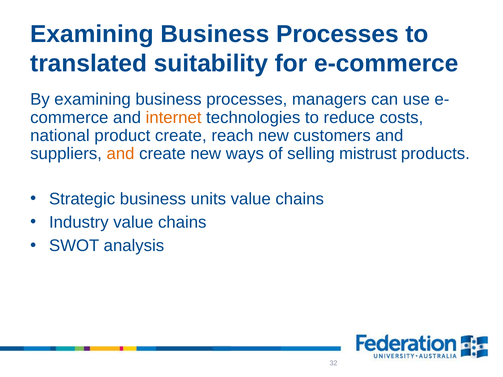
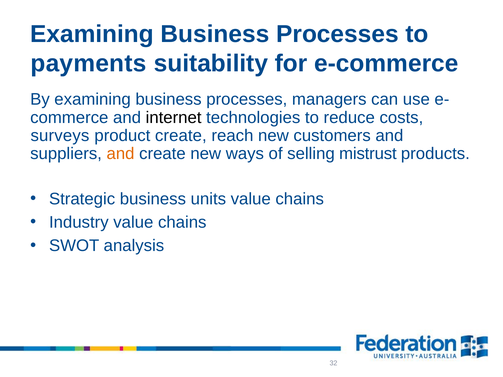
translated: translated -> payments (89, 63)
internet colour: orange -> black (174, 118)
national: national -> surveys (60, 136)
